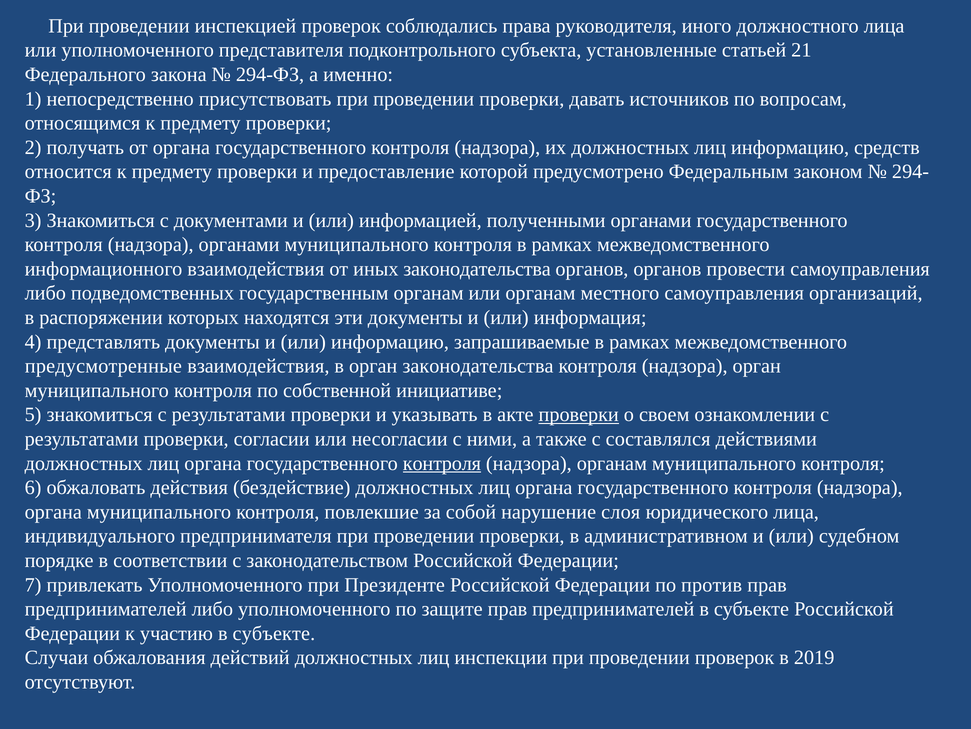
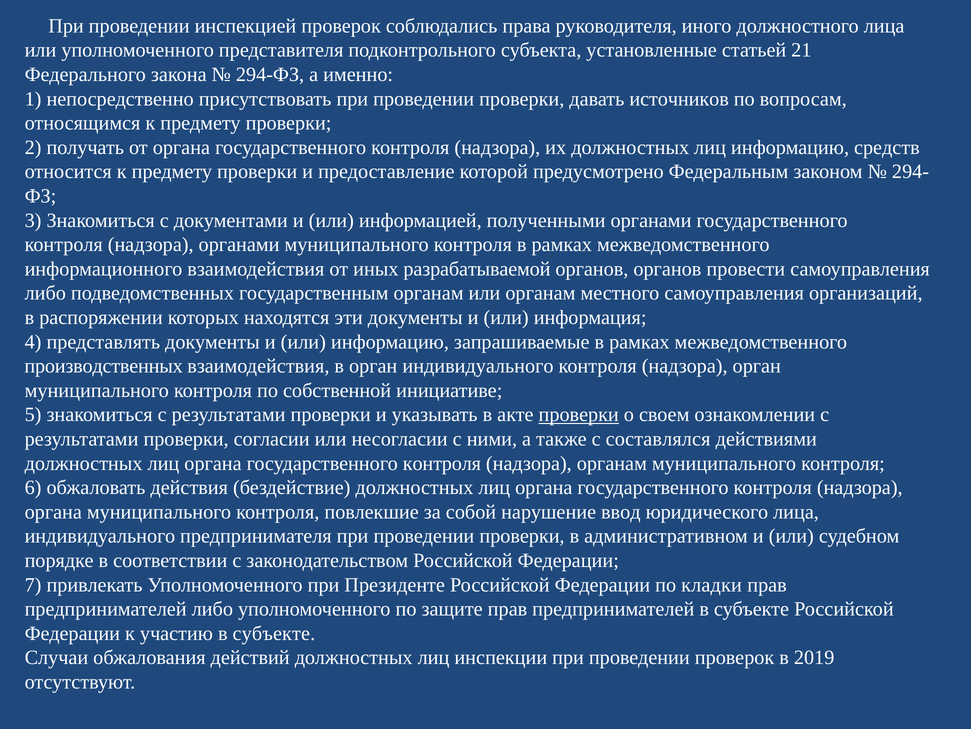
иных законодательства: законодательства -> разрабатываемой (477, 269)
предусмотренные: предусмотренные -> производственных (104, 366)
орган законодательства: законодательства -> индивидуального (478, 366)
контроля underline: present -> none (442, 463)
слоя: слоя -> ввод (621, 511)
против: против -> кладки (712, 584)
